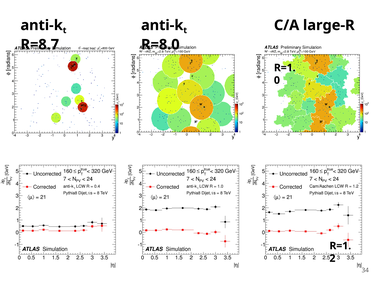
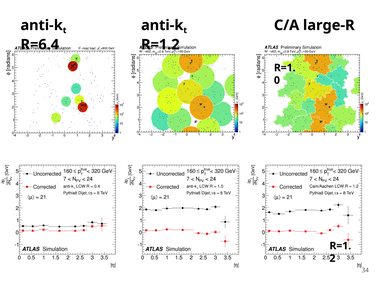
R=8.7: R=8.7 -> R=6.4 (40, 45)
R=8.0: R=8.0 -> R=1.2 (160, 45)
